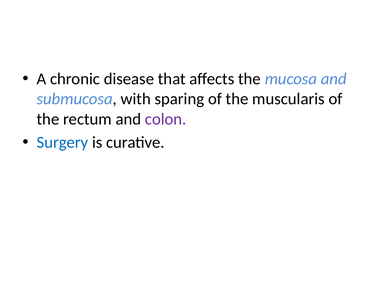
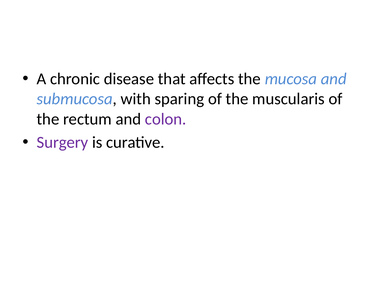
Surgery colour: blue -> purple (62, 142)
